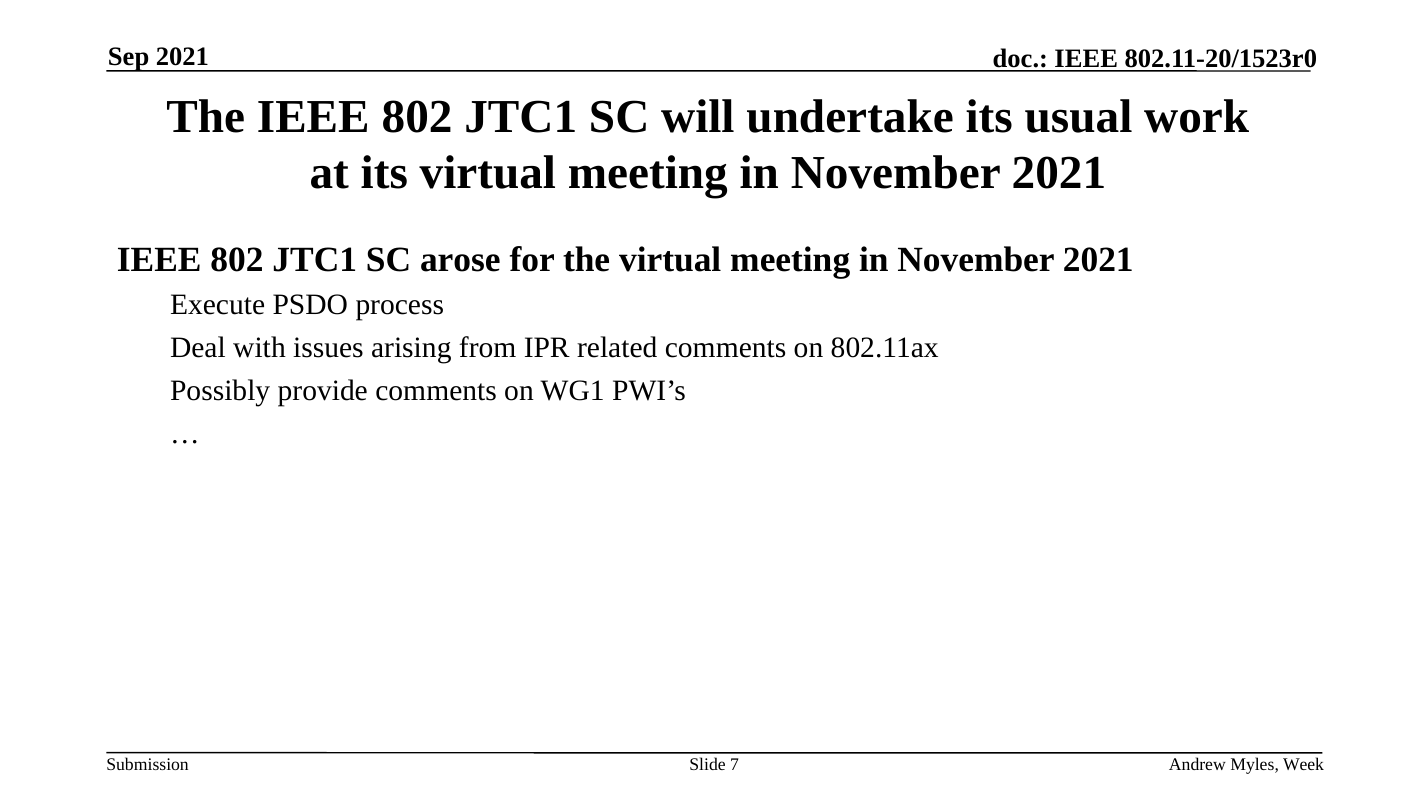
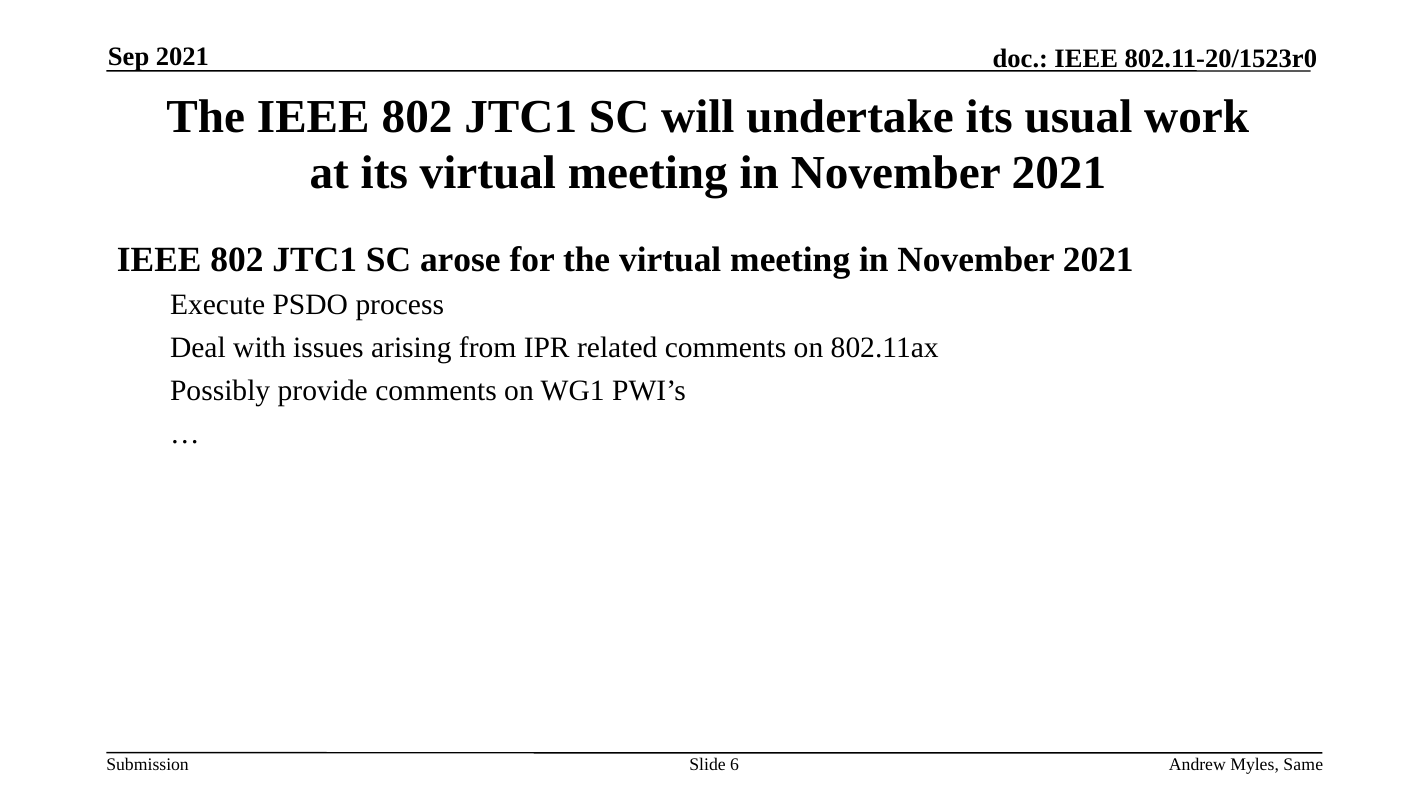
7: 7 -> 6 (735, 764)
Week: Week -> Same (1303, 764)
